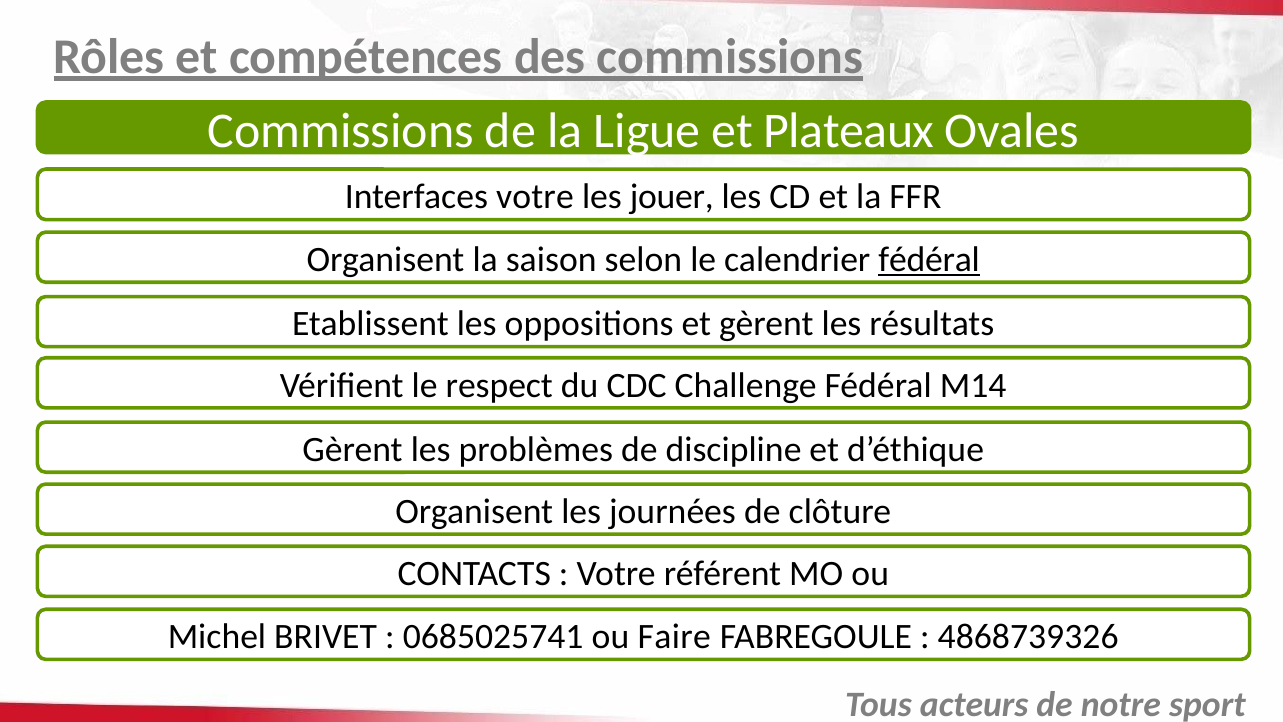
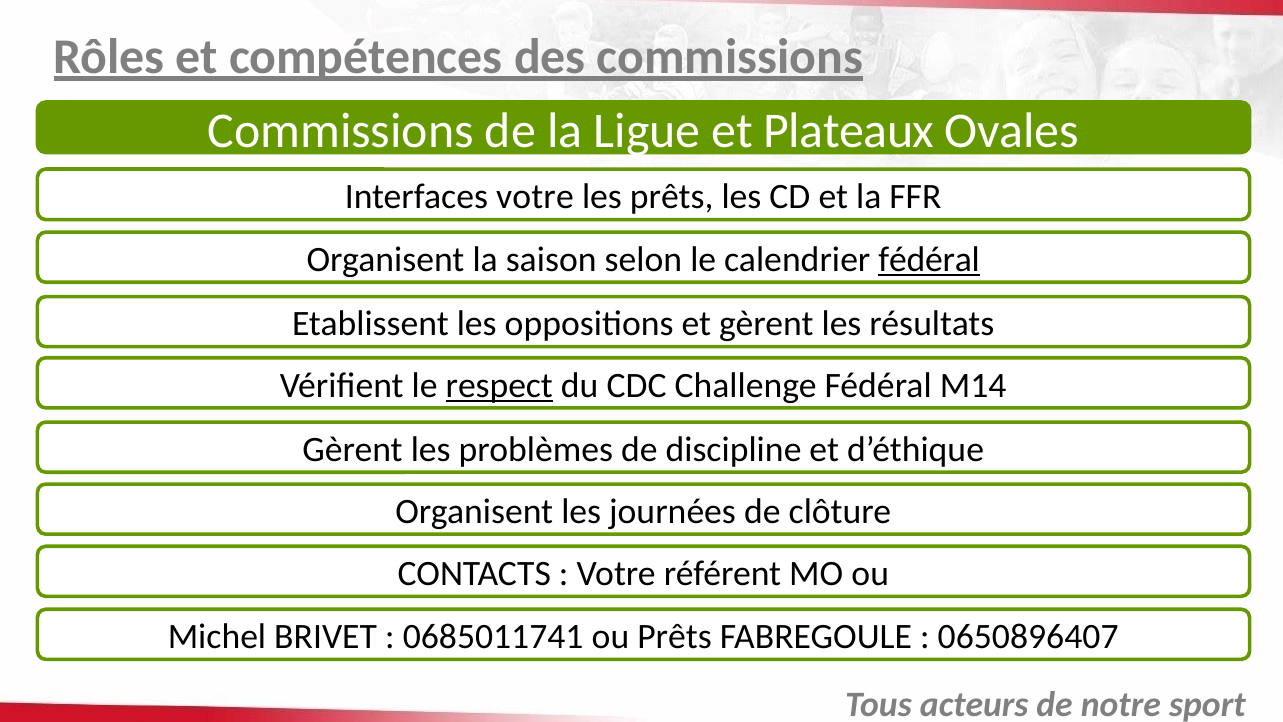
les jouer: jouer -> prêts (672, 197)
respect underline: none -> present (499, 385)
0685025741: 0685025741 -> 0685011741 (493, 637)
ou Faire: Faire -> Prêts (675, 637)
4868739326: 4868739326 -> 0650896407 (1028, 637)
